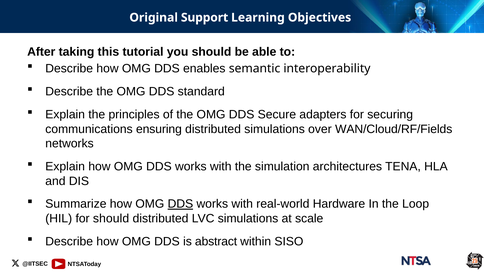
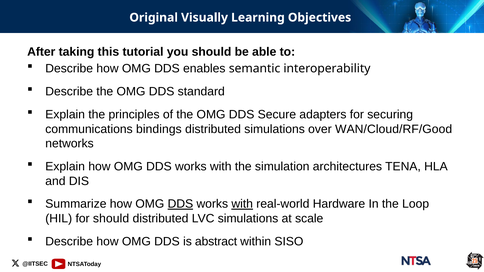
Support: Support -> Visually (205, 18)
ensuring: ensuring -> bindings (159, 129)
WAN/Cloud/RF/Fields: WAN/Cloud/RF/Fields -> WAN/Cloud/RF/Good (394, 129)
with underline: none -> present (242, 204)
